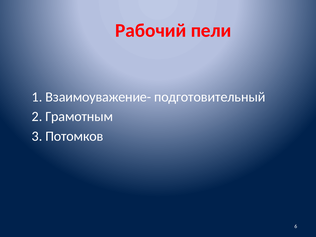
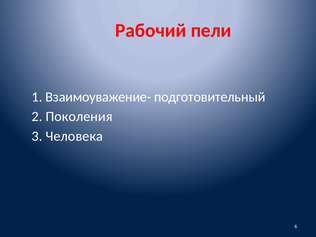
Грамотным: Грамотным -> Поколения (79, 117)
Потомков: Потомков -> Человека (74, 136)
